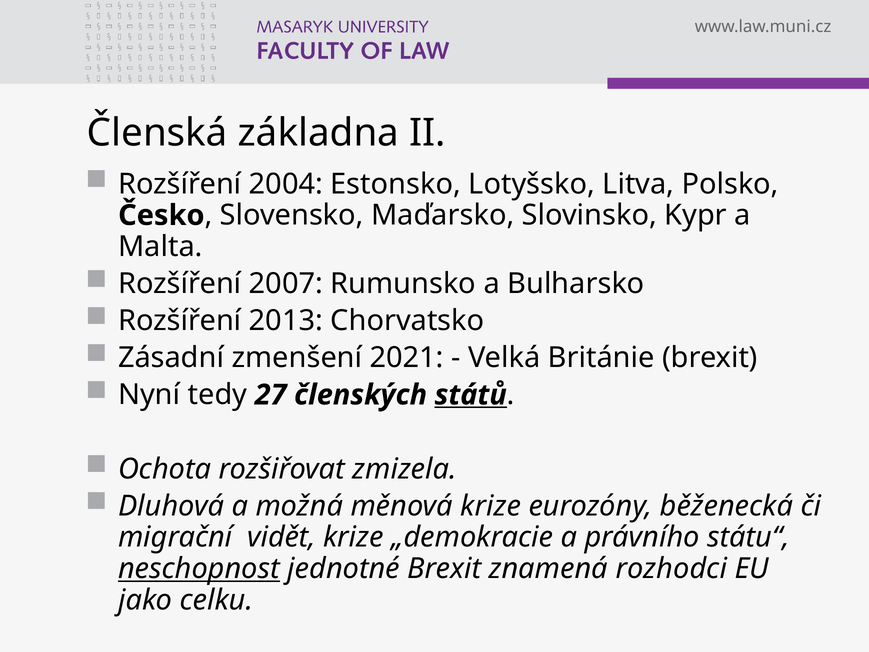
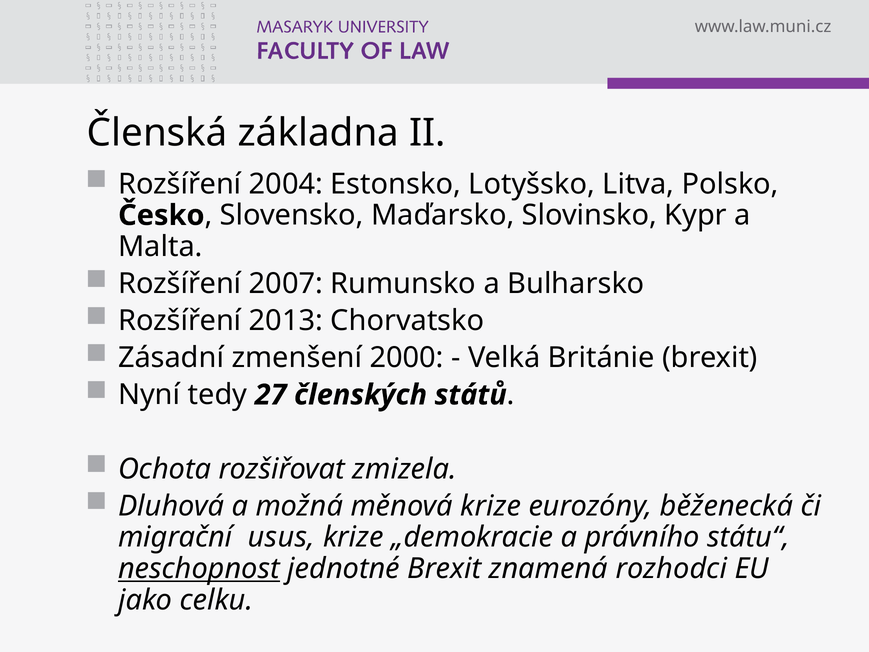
2021: 2021 -> 2000 (407, 358)
států underline: present -> none (471, 395)
vidět: vidět -> usus (281, 537)
